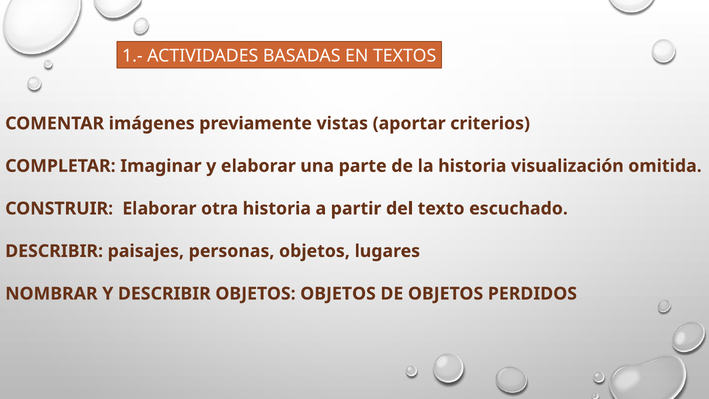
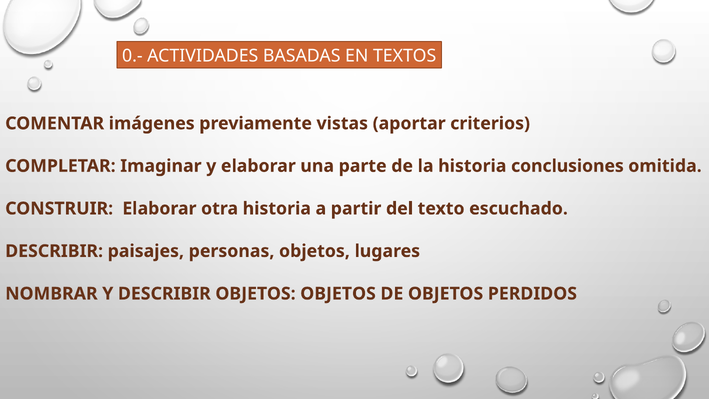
1.-: 1.- -> 0.- (132, 56)
visualización: visualización -> conclusiones (567, 166)
